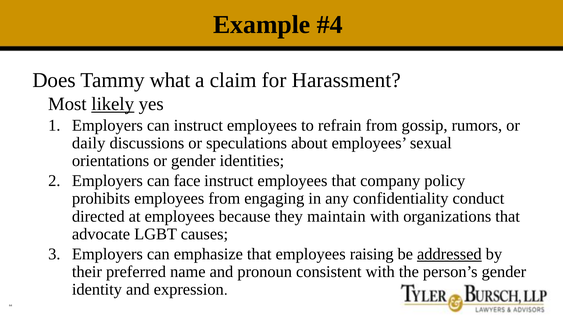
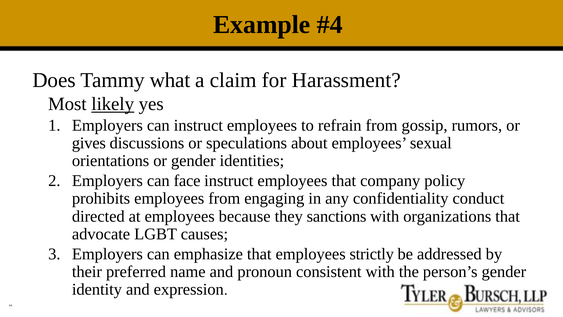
daily: daily -> gives (89, 143)
maintain: maintain -> sanctions (337, 216)
raising: raising -> strictly (372, 254)
addressed underline: present -> none (449, 254)
